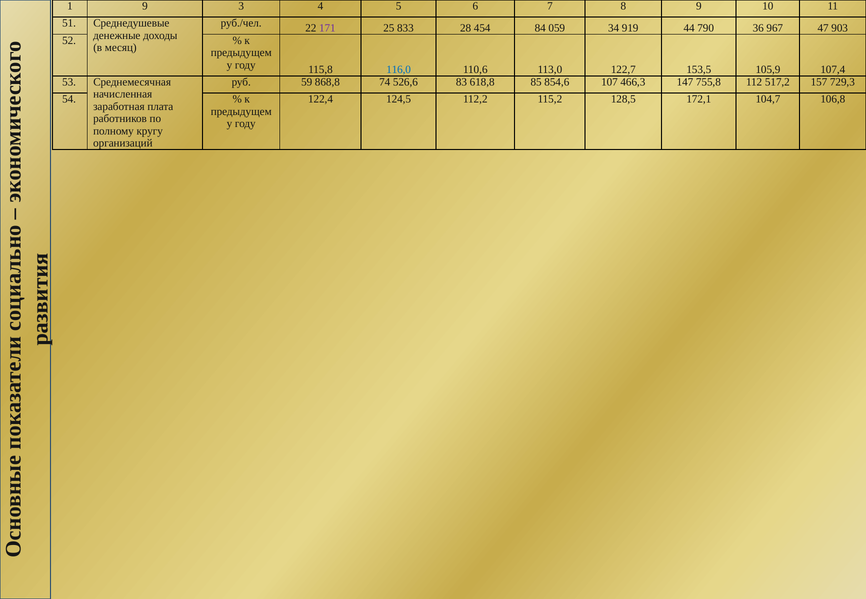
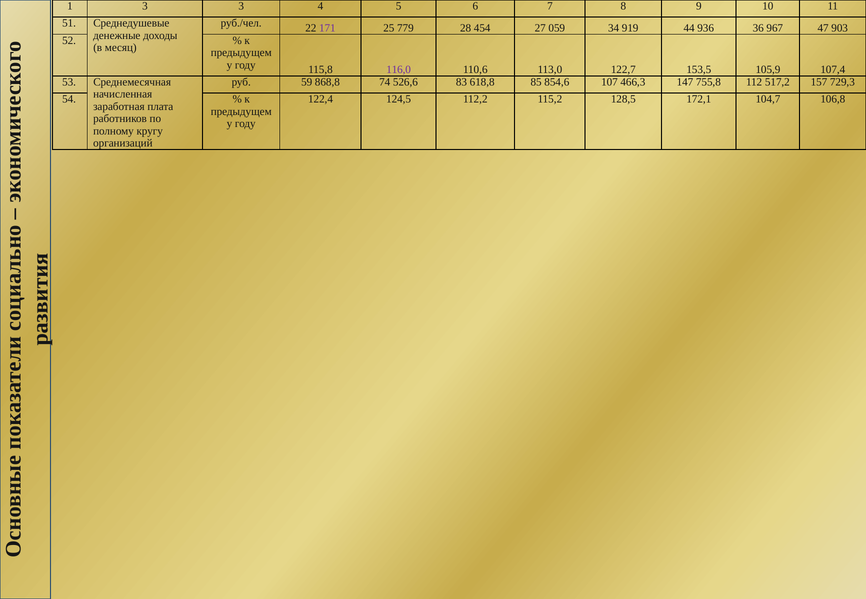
1 9: 9 -> 3 (145, 6)
833: 833 -> 779 (405, 28)
84: 84 -> 27 (540, 28)
790: 790 -> 936 (706, 28)
116,0 colour: blue -> purple (399, 70)
